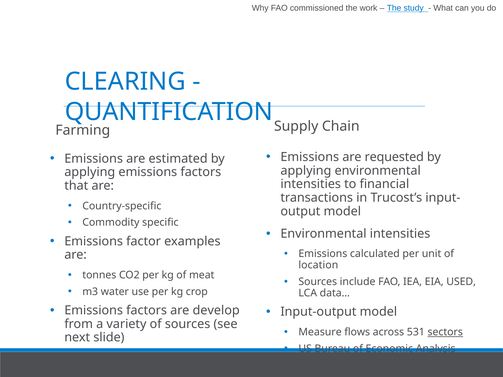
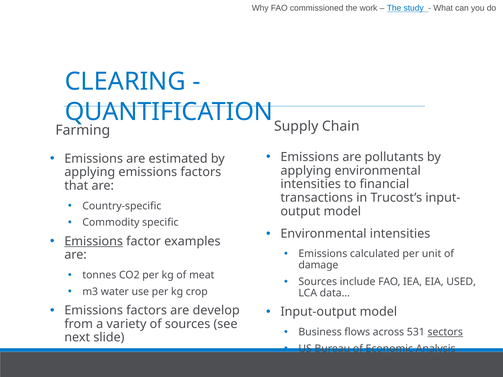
requested: requested -> pollutants (394, 157)
Emissions underline: none -> present (94, 241)
location: location -> damage (318, 265)
Measure: Measure -> Business (320, 332)
